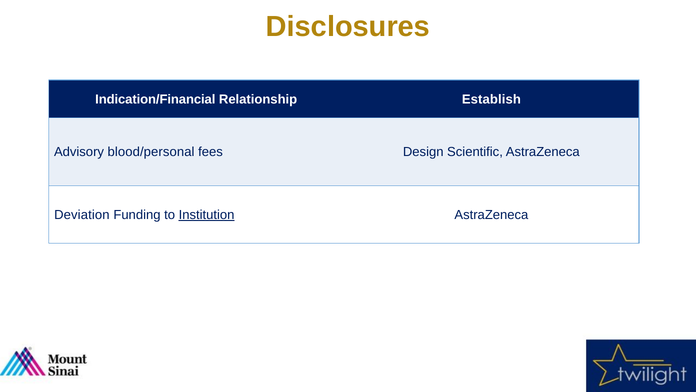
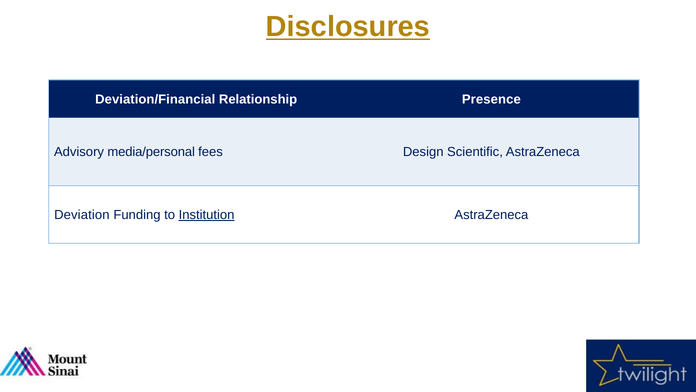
Disclosures underline: none -> present (348, 27)
Indication/Financial: Indication/Financial -> Deviation/Financial (155, 99)
Establish: Establish -> Presence (491, 99)
blood/personal: blood/personal -> media/personal (151, 152)
